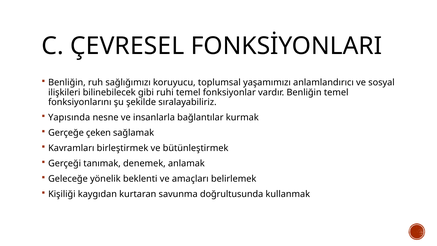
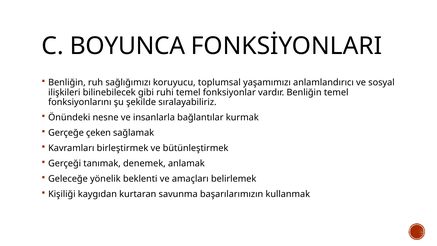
ÇEVRESEL: ÇEVRESEL -> BOYUNCA (127, 46)
Yapısında: Yapısında -> Önündeki (69, 117)
doğrultusunda: doğrultusunda -> başarılarımızın (232, 194)
